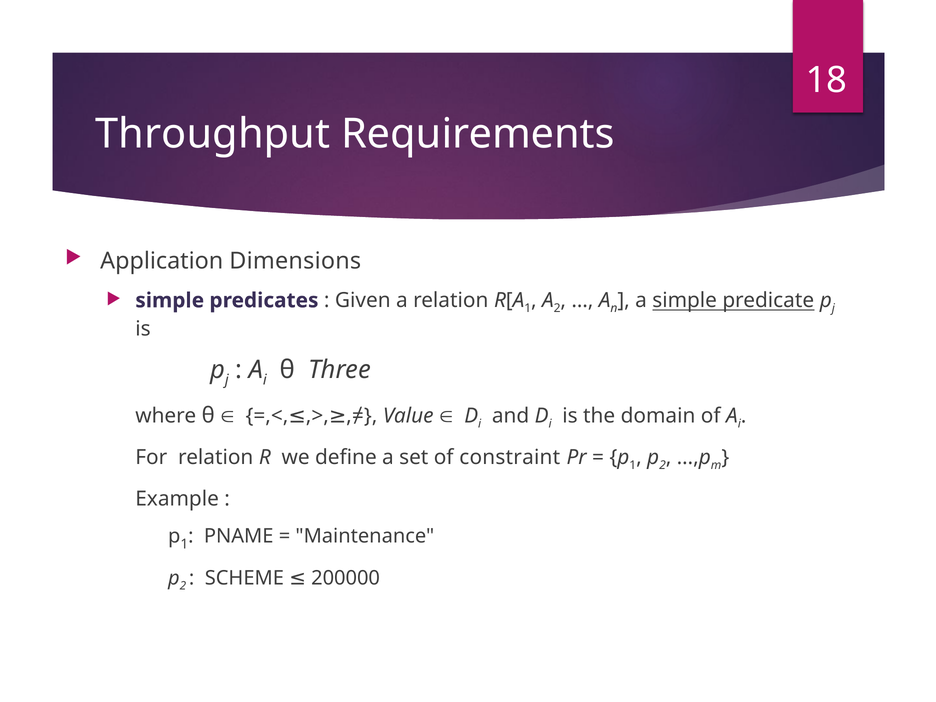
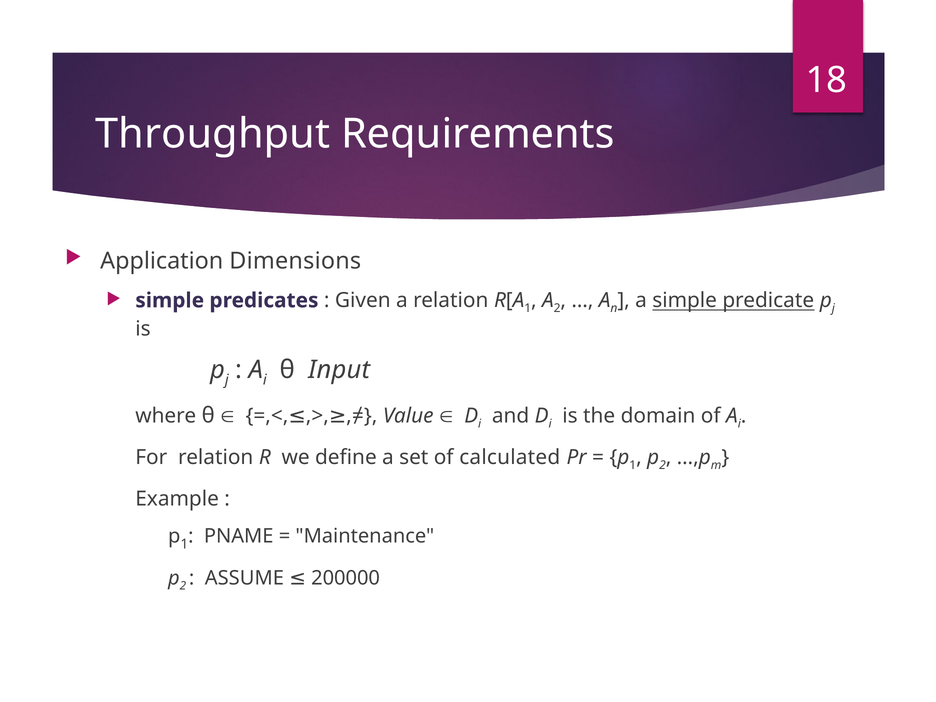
Three: Three -> Input (339, 370)
constraint: constraint -> calculated (510, 457)
SCHEME: SCHEME -> ASSUME (244, 578)
